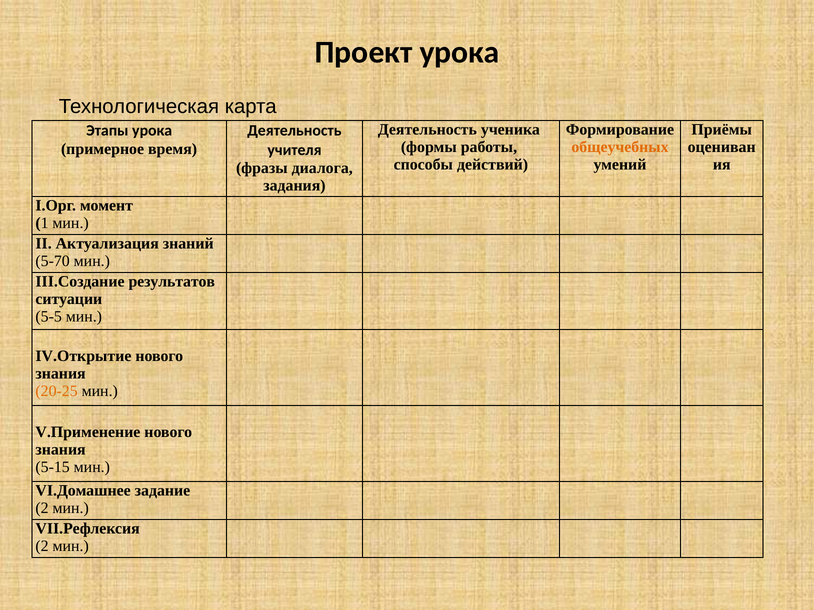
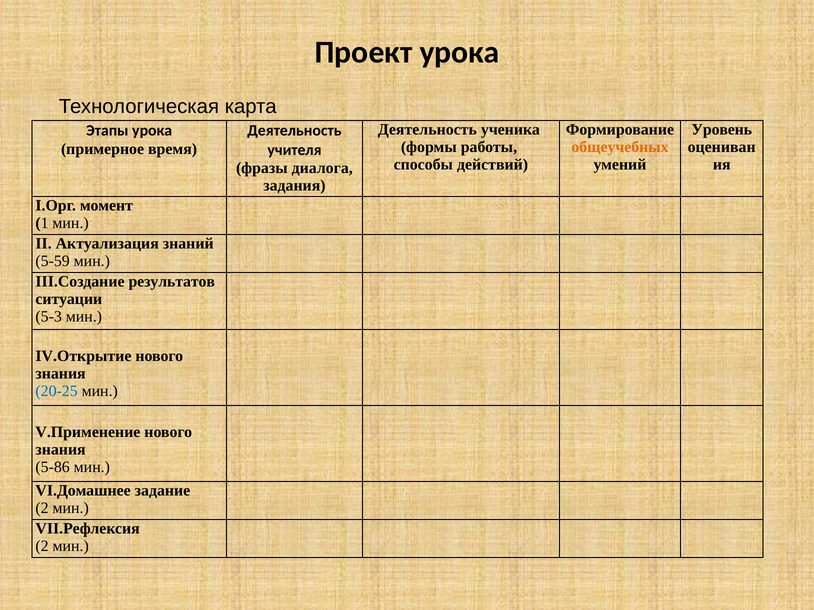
Приёмы: Приёмы -> Уровень (722, 130)
5-70: 5-70 -> 5-59 (53, 261)
5-5: 5-5 -> 5-3 (49, 317)
20-25 colour: orange -> blue (57, 391)
5-15: 5-15 -> 5-86 (53, 467)
